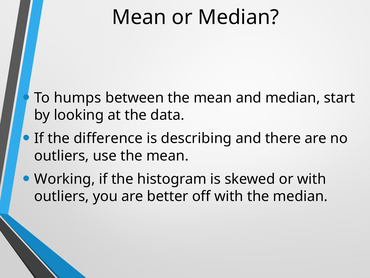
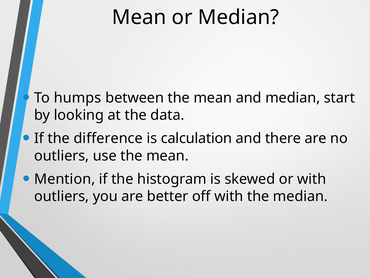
describing: describing -> calculation (196, 138)
Working: Working -> Mention (65, 179)
